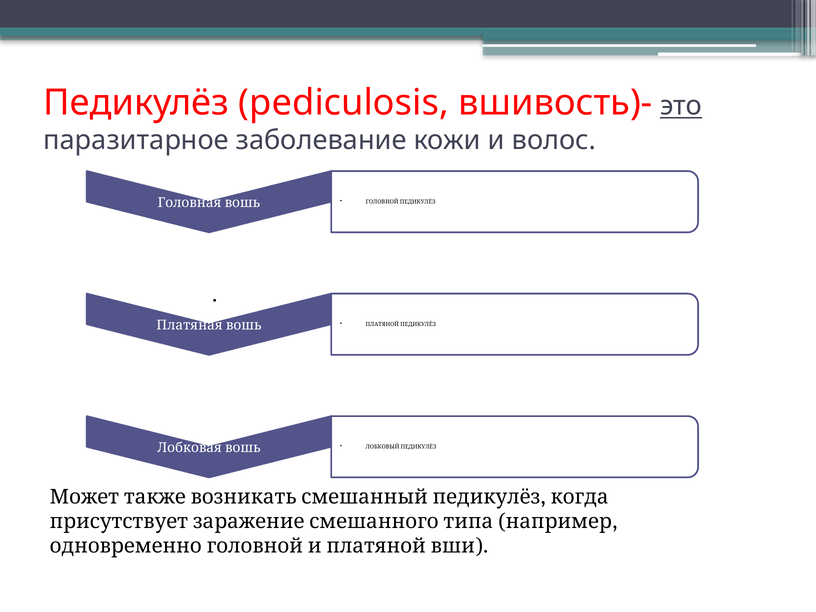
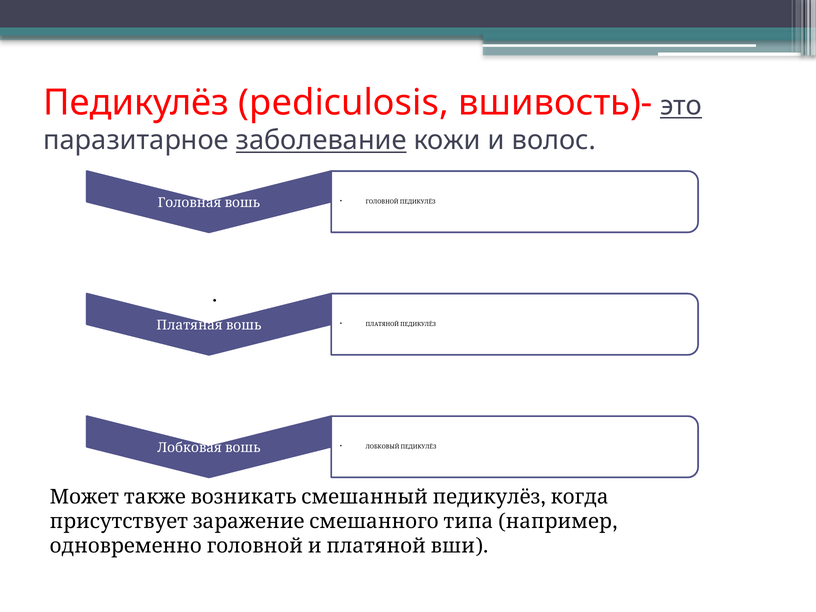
заболевание underline: none -> present (321, 140)
